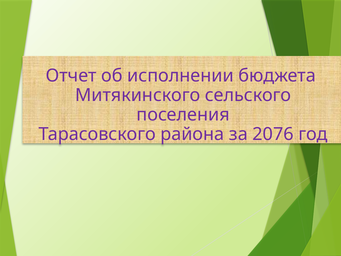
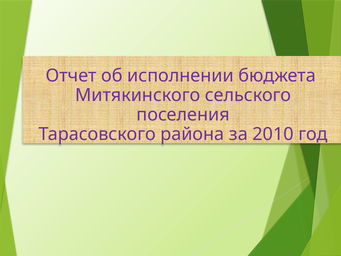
2076: 2076 -> 2010 (273, 134)
